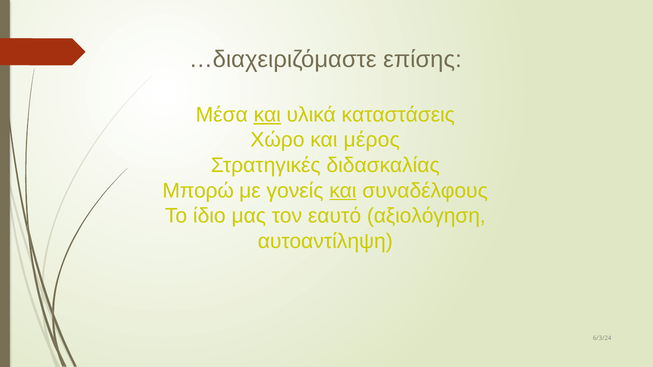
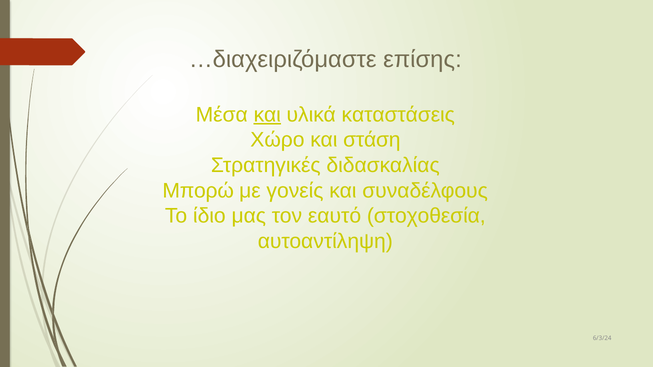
μέρος: μέρος -> στάση (372, 140)
και underline: present -> none (343, 191)
αξιολόγηση: αξιολόγηση -> στοχοθεσία (426, 216)
